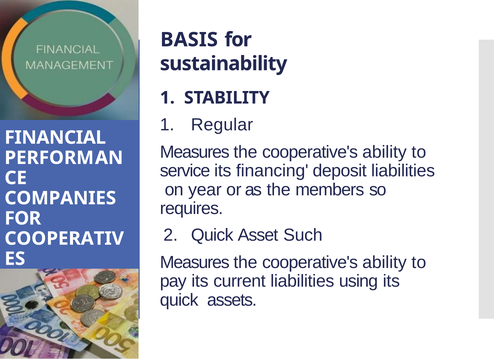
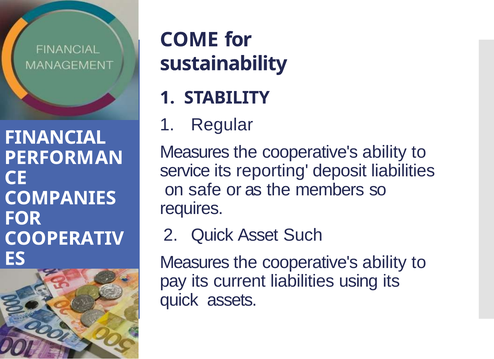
BASIS: BASIS -> COME (189, 40)
financing: financing -> reporting (272, 171)
year: year -> safe (205, 190)
